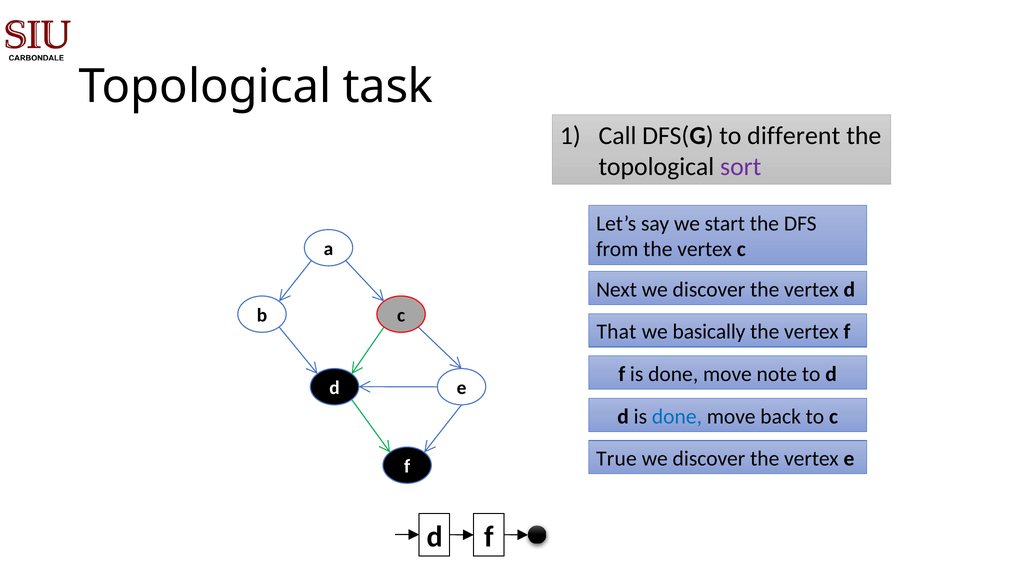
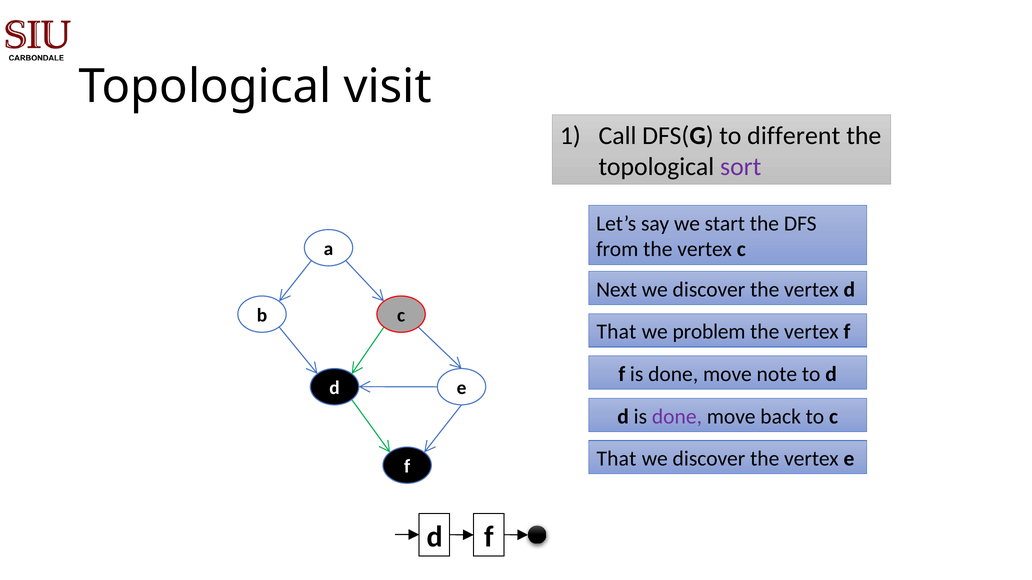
task: task -> visit (388, 87)
basically: basically -> problem (709, 332)
done colour: blue -> purple (677, 417)
True: True -> That (616, 459)
